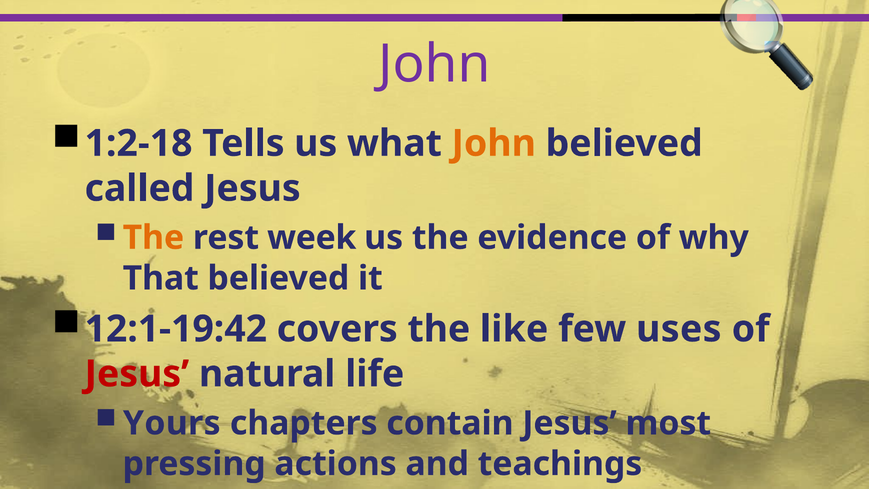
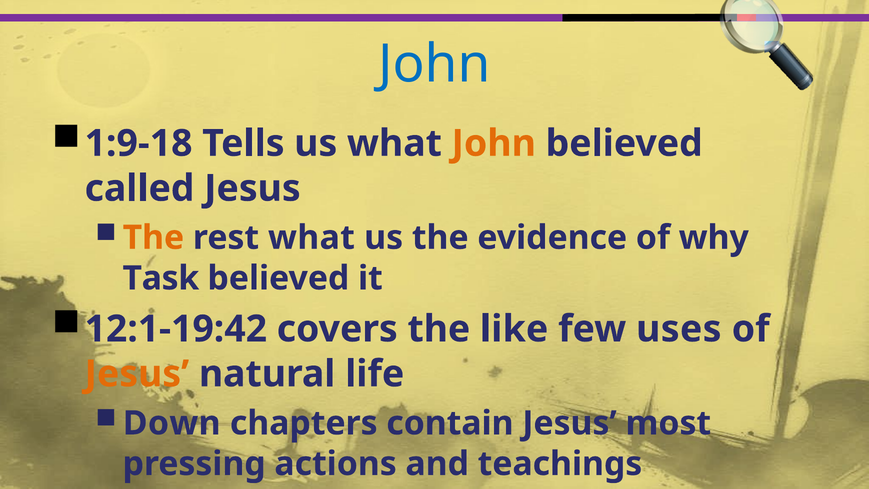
John colour: purple -> blue (434, 64)
1:2-18: 1:2-18 -> 1:9-18 (139, 143)
rest week: week -> what (311, 238)
That: That -> Task (161, 278)
Jesus colour: red -> orange (137, 374)
Yours: Yours -> Down (172, 423)
